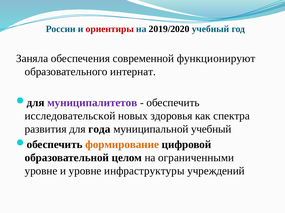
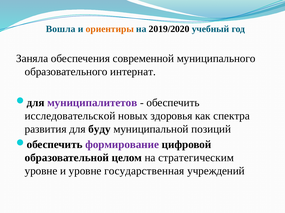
России: России -> Вошла (61, 29)
ориентиры colour: red -> orange (110, 29)
функционируют: функционируют -> муниципального (216, 59)
года: года -> буду (99, 129)
муниципальной учебный: учебный -> позиций (211, 129)
формирование colour: orange -> purple (122, 145)
ограниченными: ограниченными -> стратегическим (196, 158)
инфраструктуры: инфраструктуры -> государственная (144, 172)
